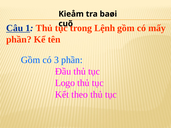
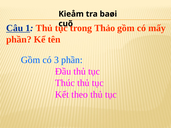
Lệnh: Lệnh -> Thảo (105, 28)
Logo: Logo -> Thúc (65, 83)
